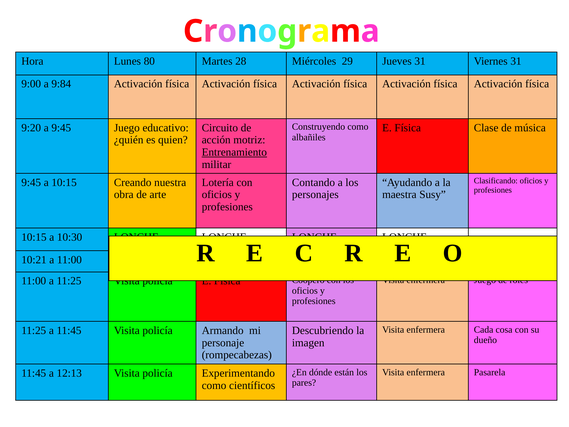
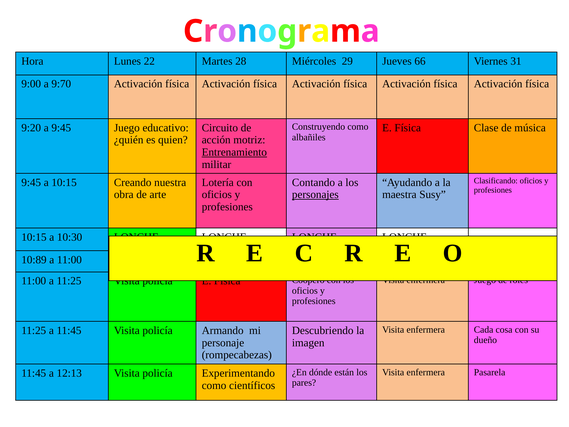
80: 80 -> 22 (149, 61)
Jueves 31: 31 -> 66 (420, 61)
9:84: 9:84 -> 9:70 (61, 84)
personajes underline: none -> present (315, 194)
10:21: 10:21 -> 10:89 (34, 260)
